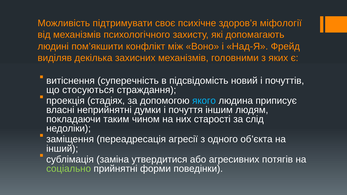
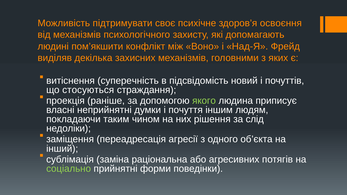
міфології: міфології -> освоєння (281, 23)
стадіях: стадіях -> раніше (106, 101)
якого colour: light blue -> light green (204, 101)
старості: старості -> рішення (212, 119)
утвердитися: утвердитися -> раціональна (159, 160)
